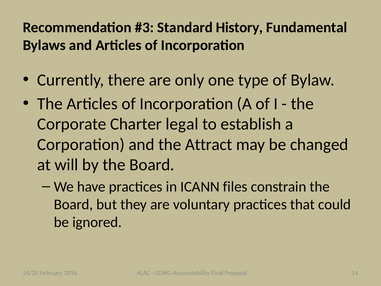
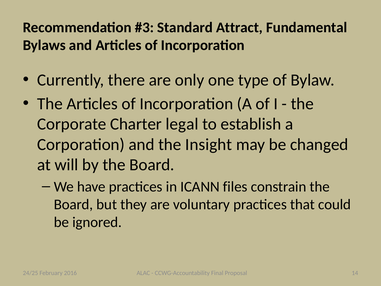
History: History -> Attract (239, 27)
Attract: Attract -> Insight (209, 144)
